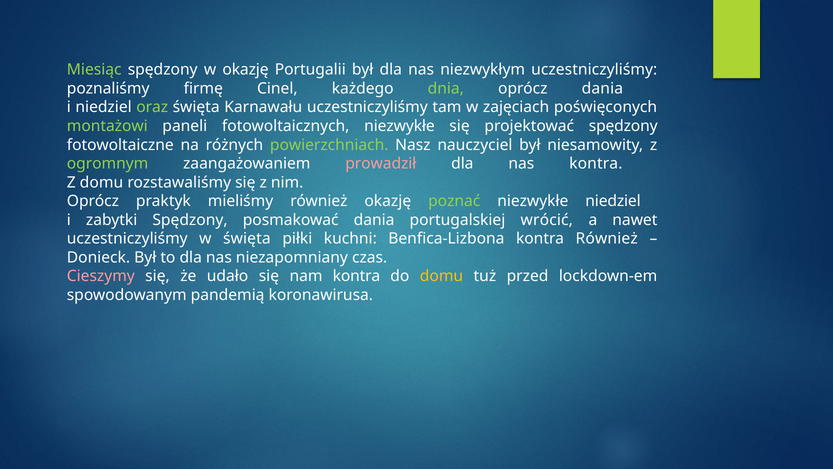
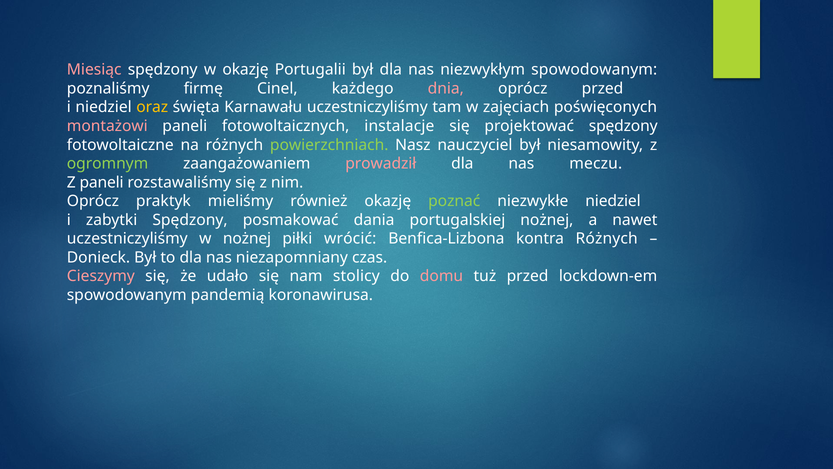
Miesiąc colour: light green -> pink (94, 70)
niezwykłym uczestniczyliśmy: uczestniczyliśmy -> spowodowanym (594, 70)
dnia colour: light green -> pink (446, 88)
oprócz dania: dania -> przed (602, 88)
oraz colour: light green -> yellow (152, 107)
montażowi colour: light green -> pink (107, 126)
fotowoltaicznych niezwykłe: niezwykłe -> instalacje (399, 126)
nas kontra: kontra -> meczu (596, 163)
Z domu: domu -> paneli (102, 182)
portugalskiej wrócić: wrócić -> nożnej (547, 220)
w święta: święta -> nożnej (247, 238)
kuchni: kuchni -> wrócić (350, 238)
kontra Również: Również -> Różnych (607, 238)
nam kontra: kontra -> stolicy (356, 276)
domu colour: yellow -> pink (442, 276)
